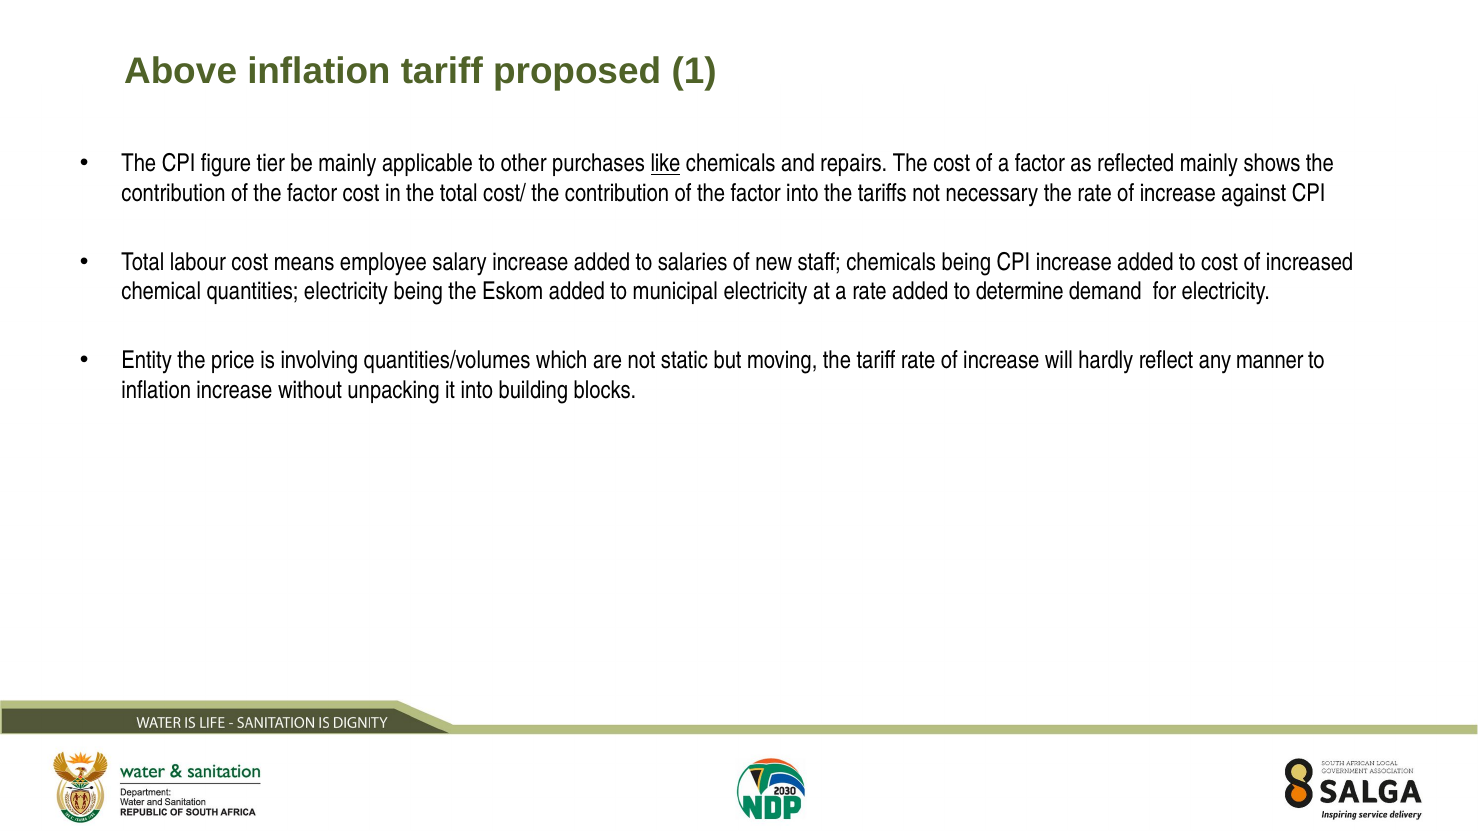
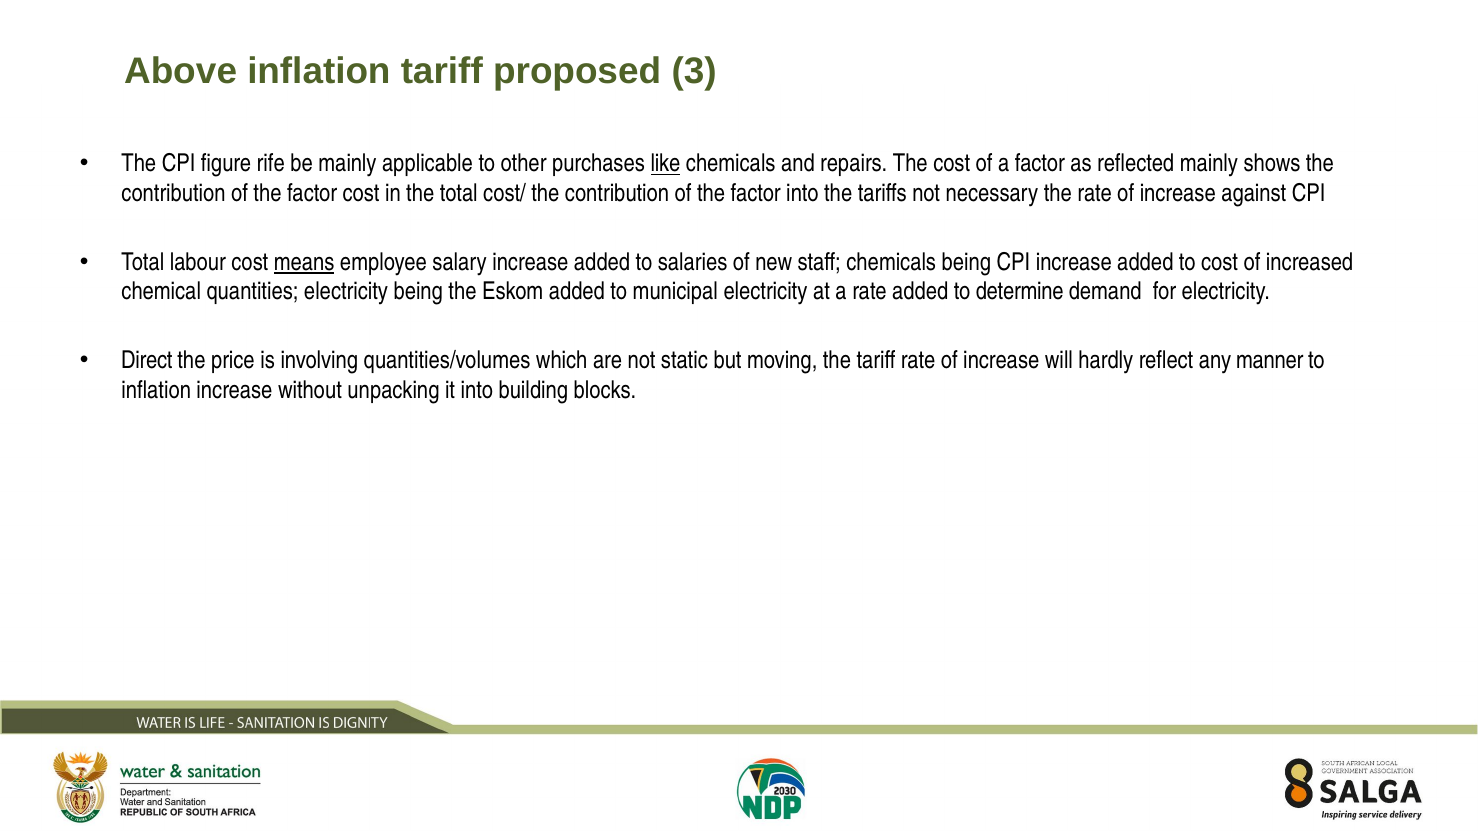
1: 1 -> 3 (694, 71)
tier: tier -> rife (271, 164)
means underline: none -> present (304, 262)
Entity: Entity -> Direct (147, 361)
